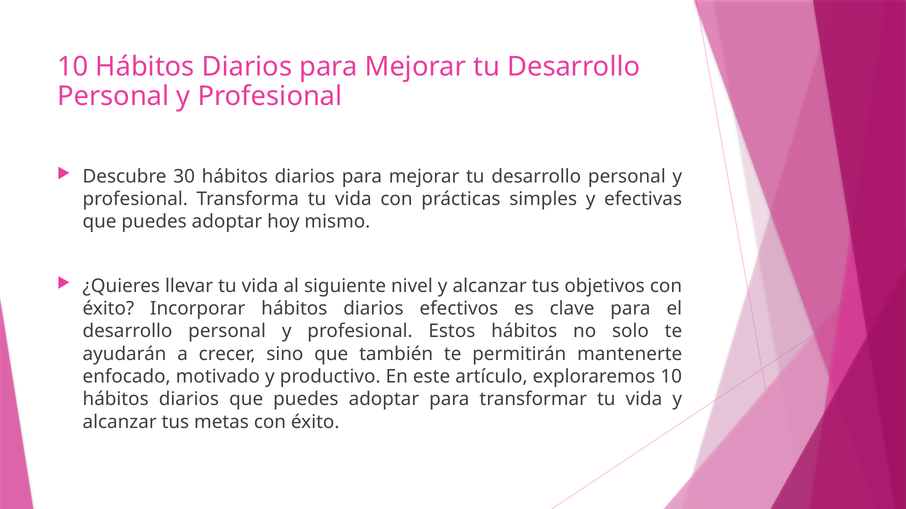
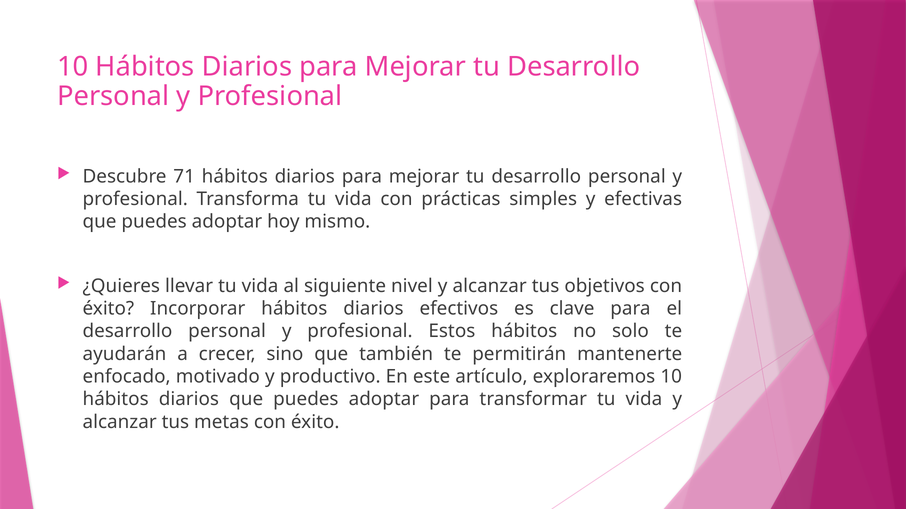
30: 30 -> 71 (184, 177)
